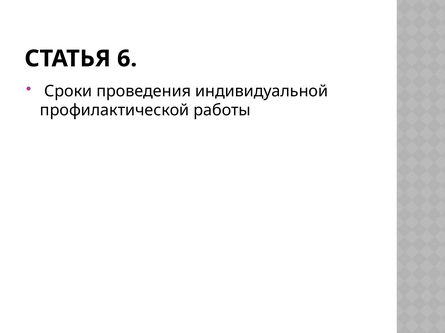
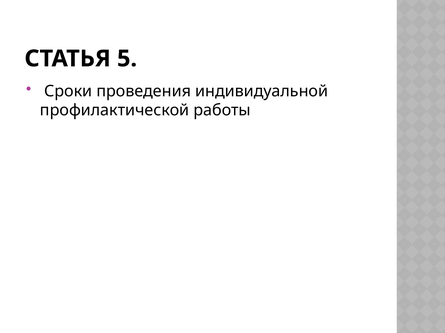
6: 6 -> 5 (127, 59)
